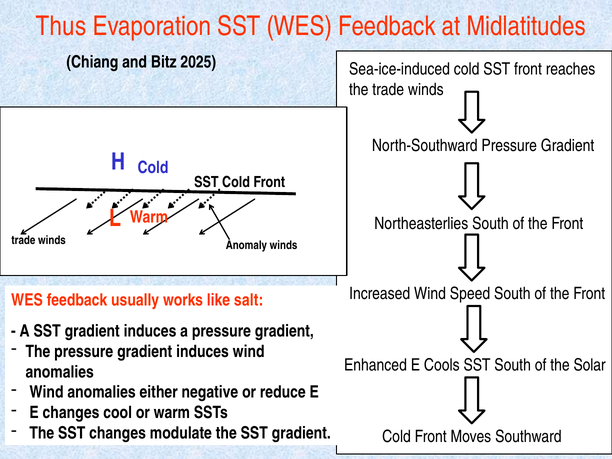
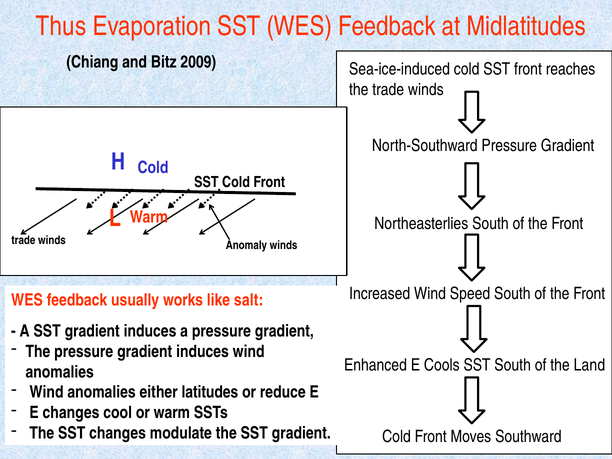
2025: 2025 -> 2009 (198, 62)
Solar: Solar -> Land (589, 365)
negative: negative -> latitudes (210, 392)
